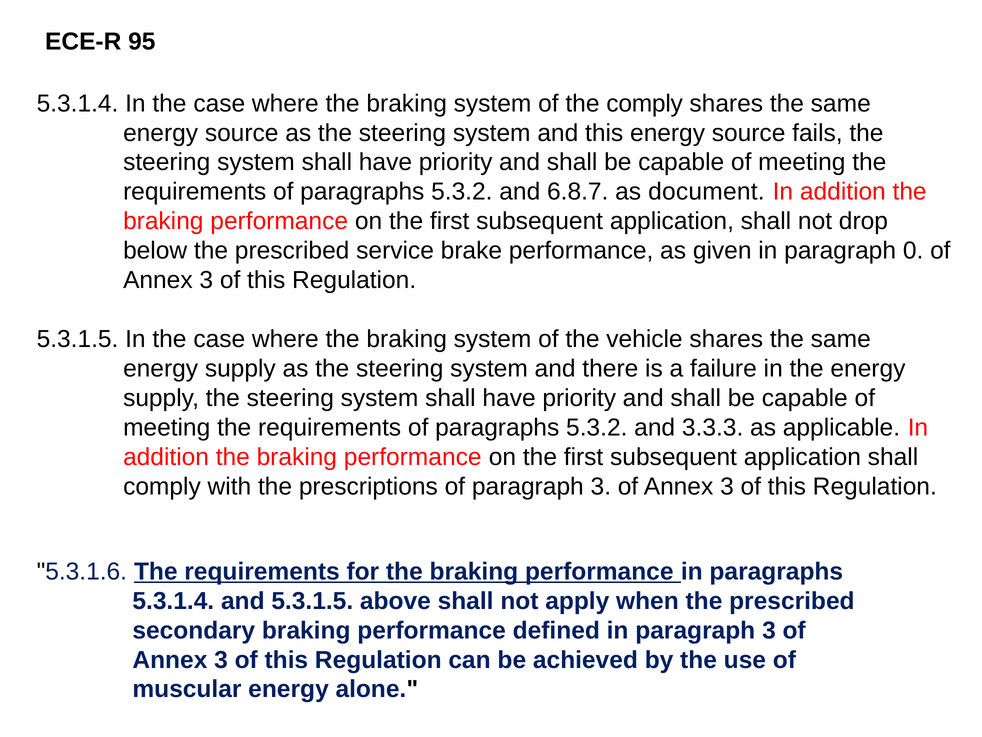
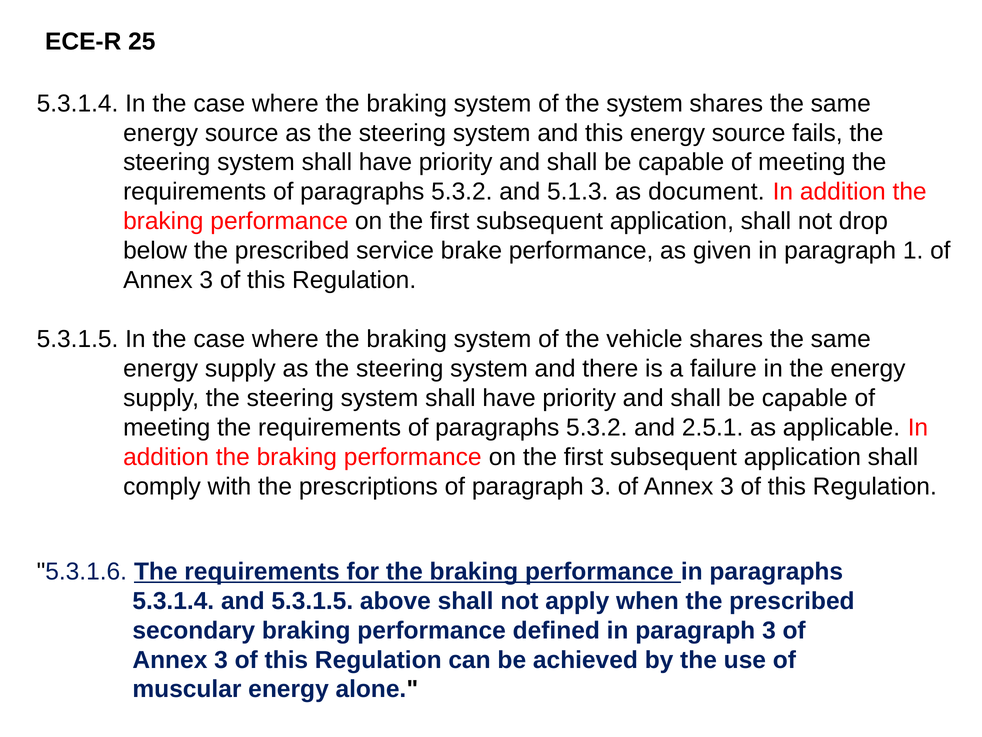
95: 95 -> 25 (142, 42)
the comply: comply -> system (645, 103)
6.8.7: 6.8.7 -> 5.1.3 (578, 192)
0: 0 -> 1 (913, 251)
3.3.3: 3.3.3 -> 2.5.1 (713, 427)
